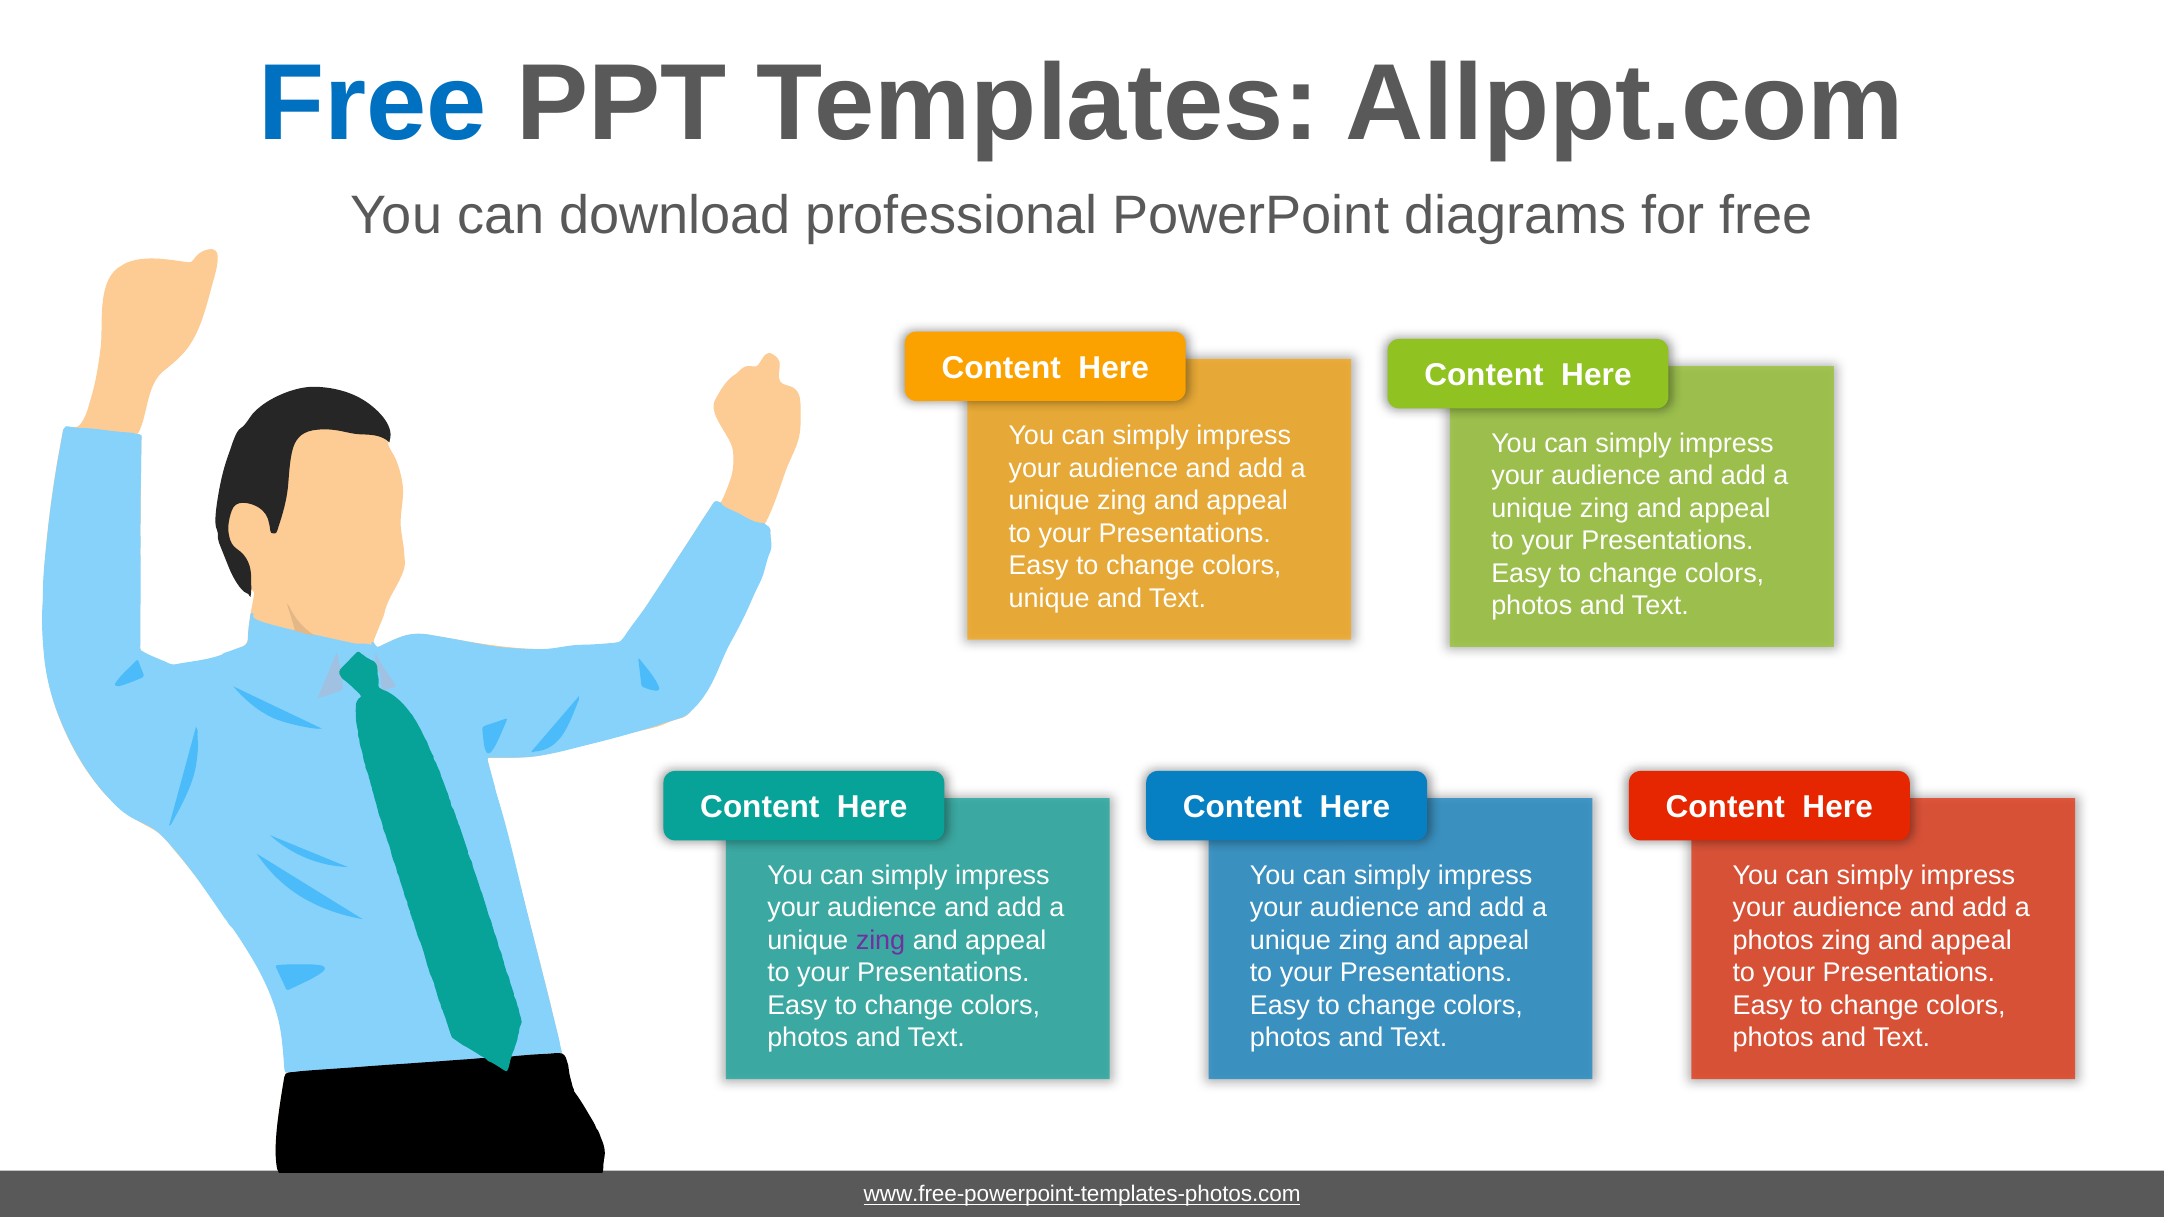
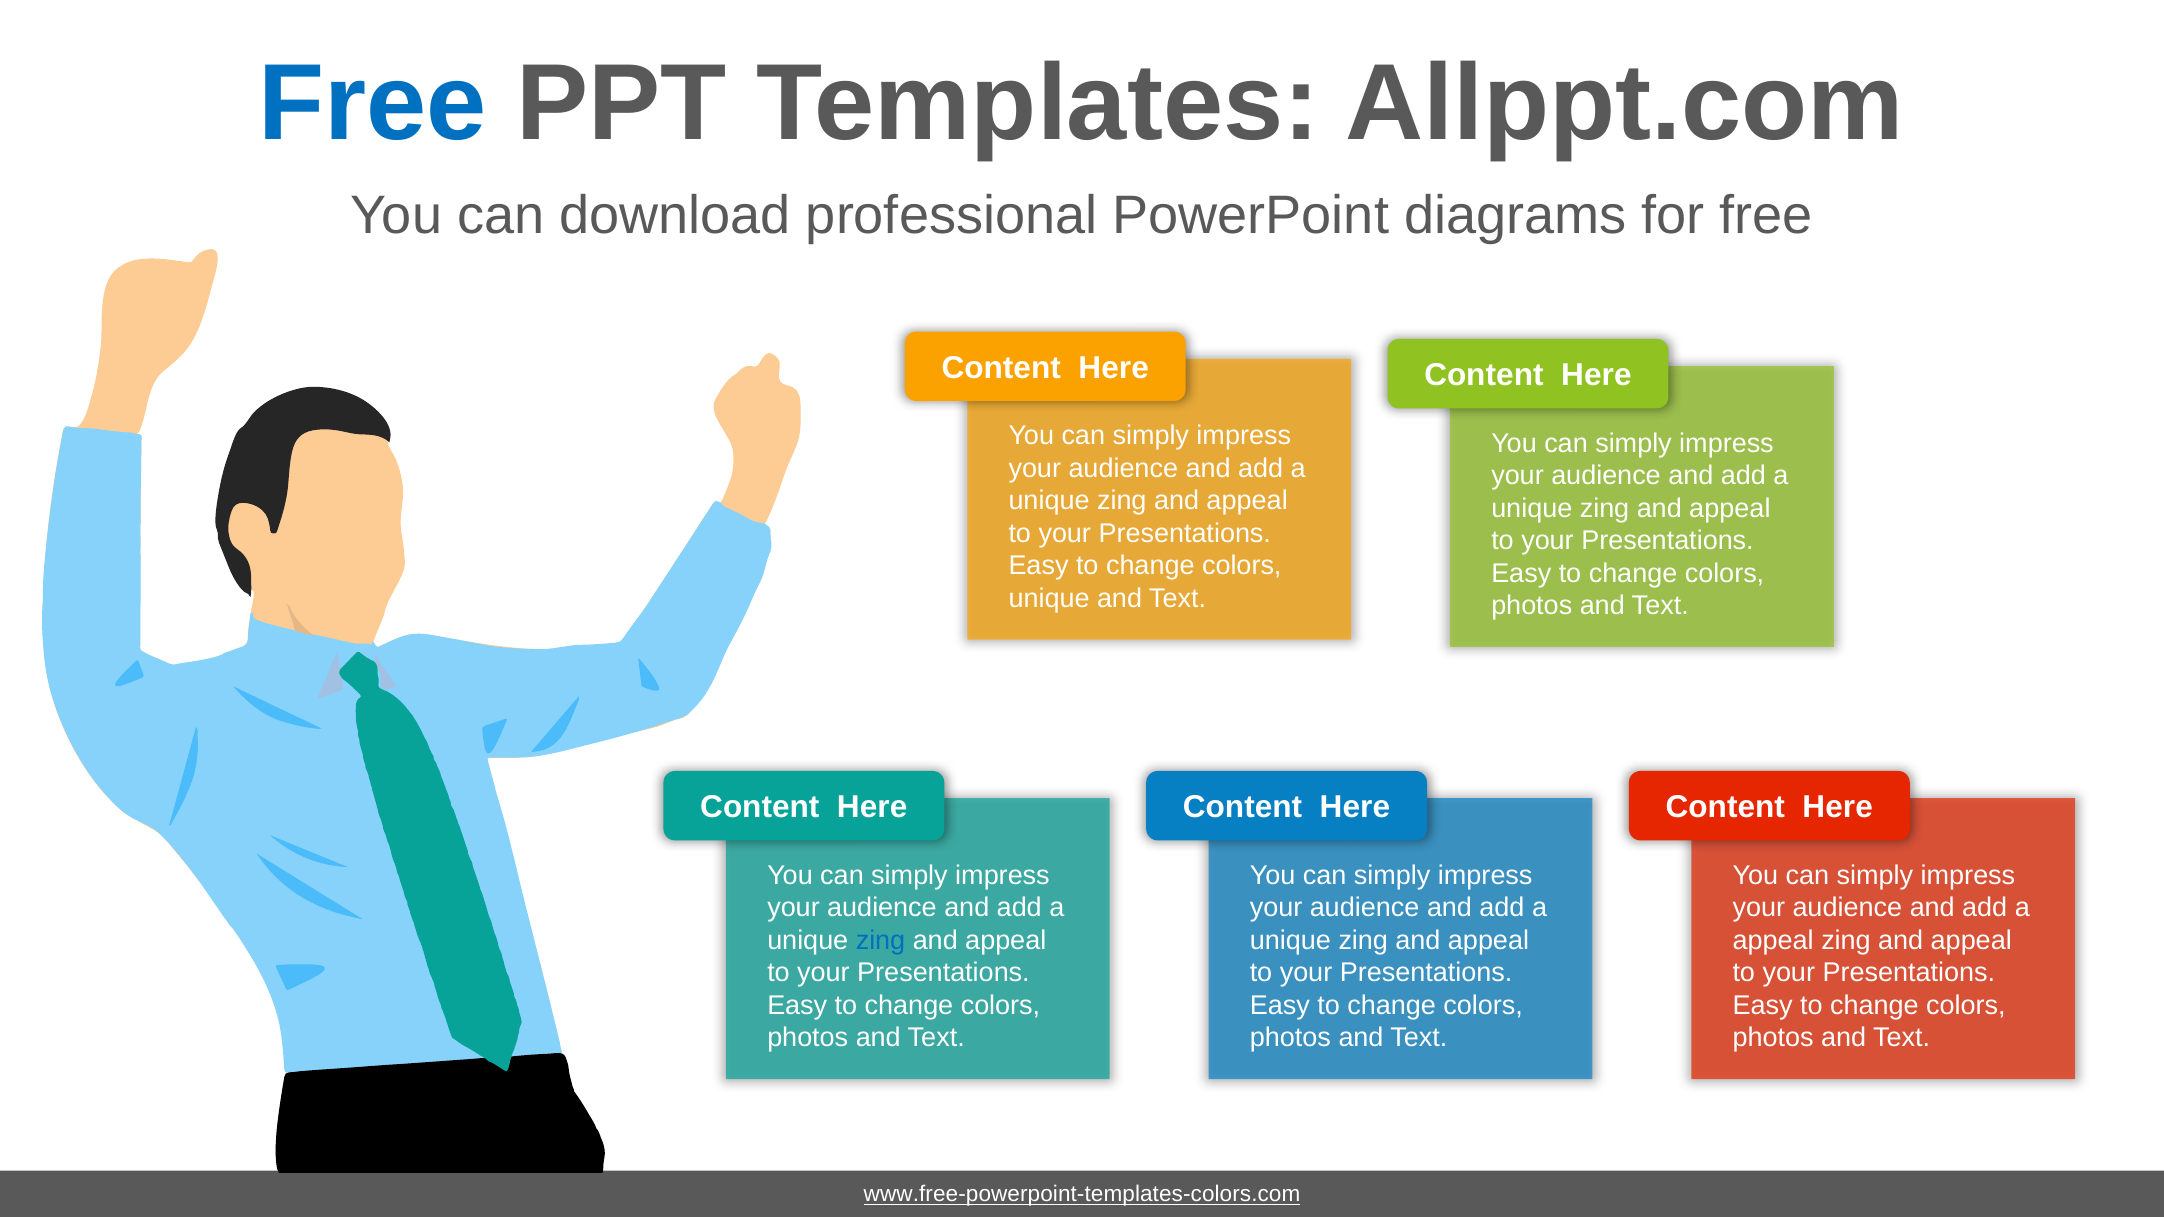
zing colour: purple -> blue (881, 941)
photos: photos -> appeal (1773, 941)
www.free-powerpoint-templates-photos.com: www.free-powerpoint-templates-photos.com -> www.free-powerpoint-templates-colors.com (1082, 1194)
